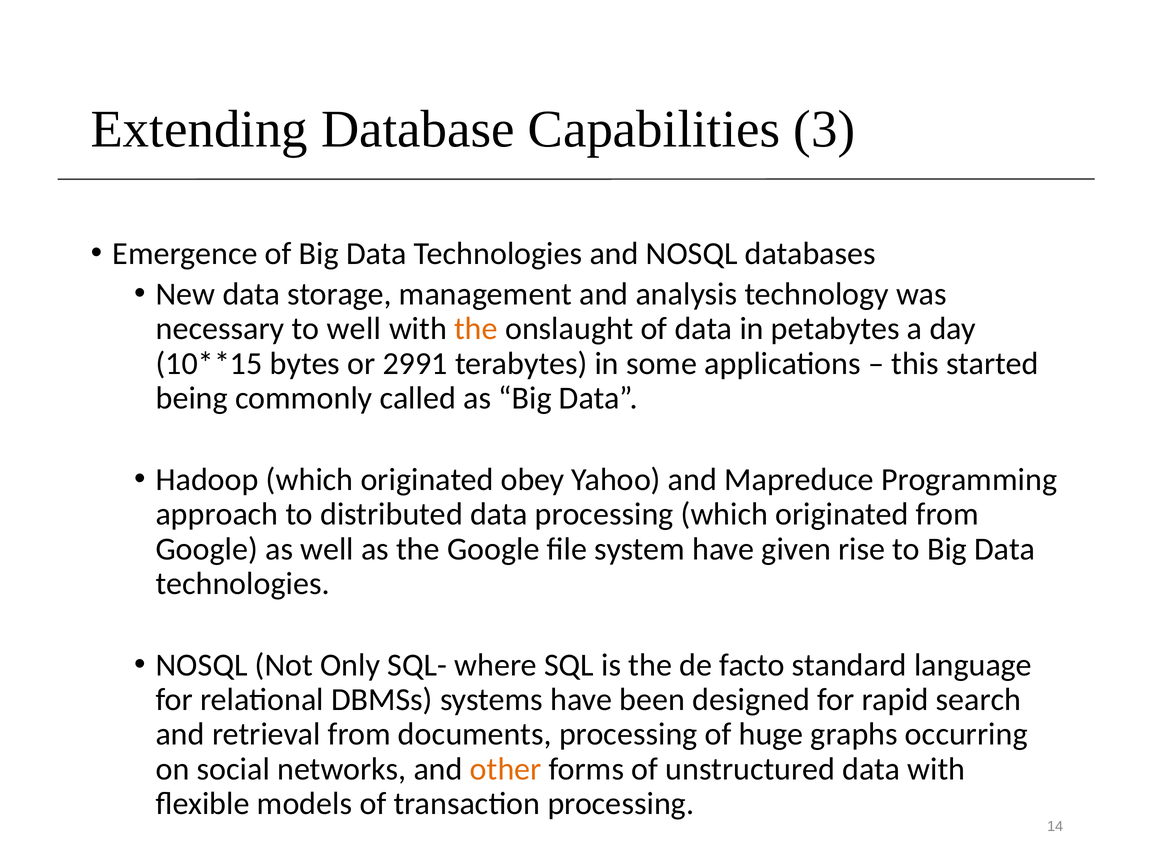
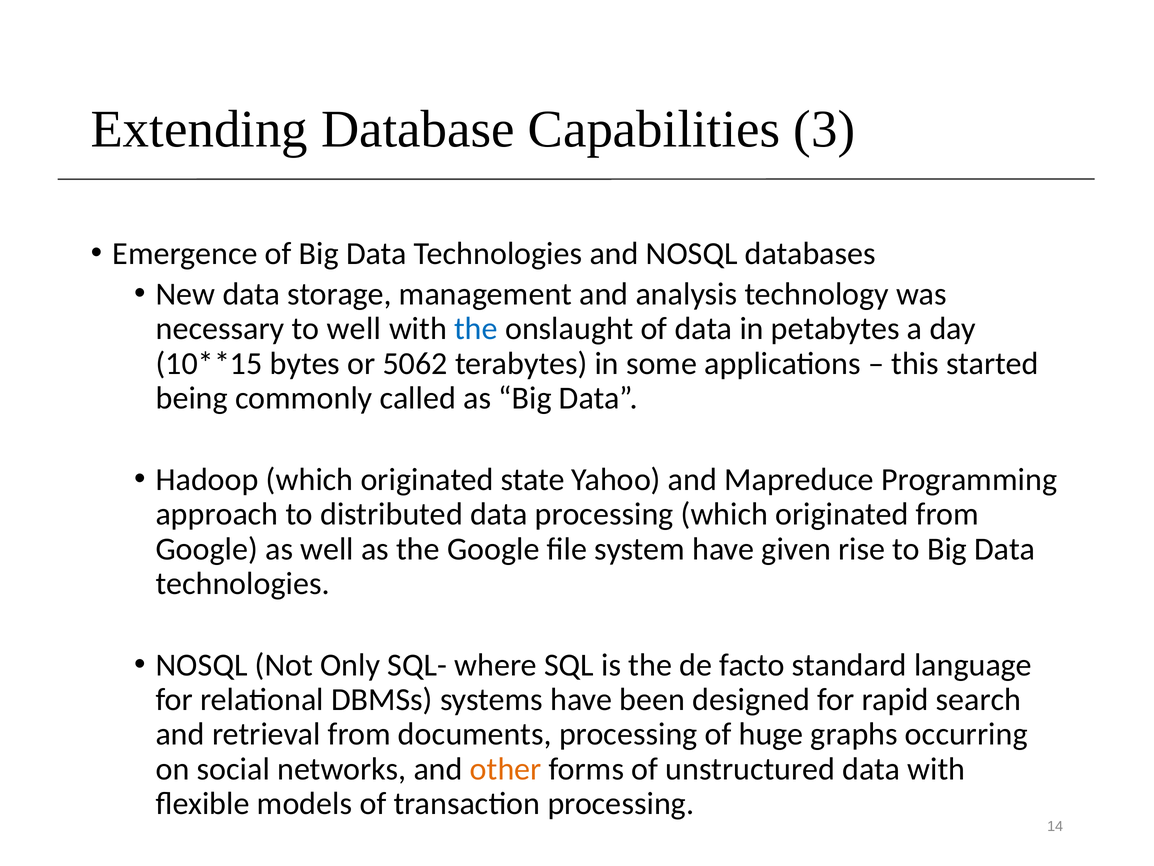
the colour: orange -> blue (476, 329)
2991: 2991 -> 5062 (415, 363)
obey: obey -> state (533, 479)
